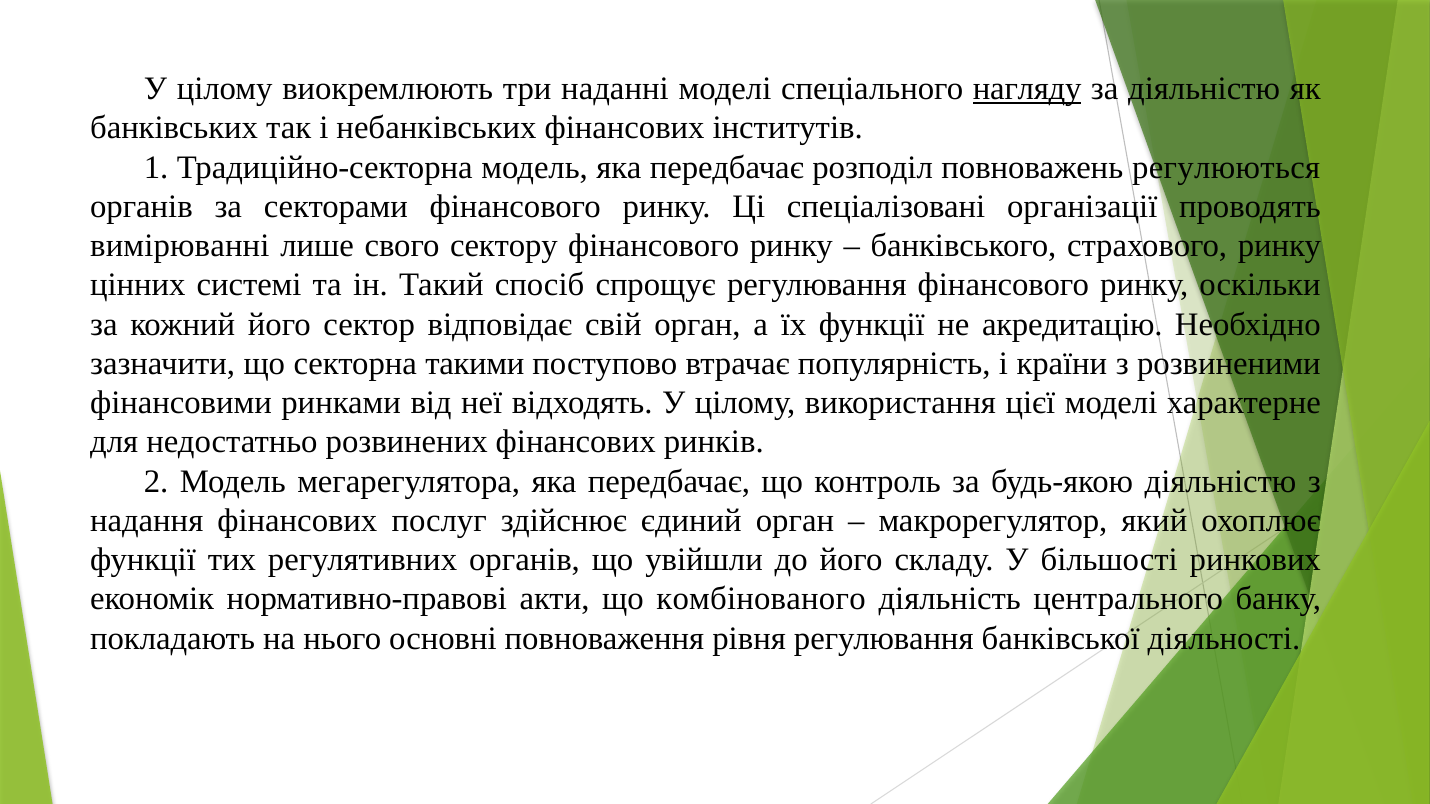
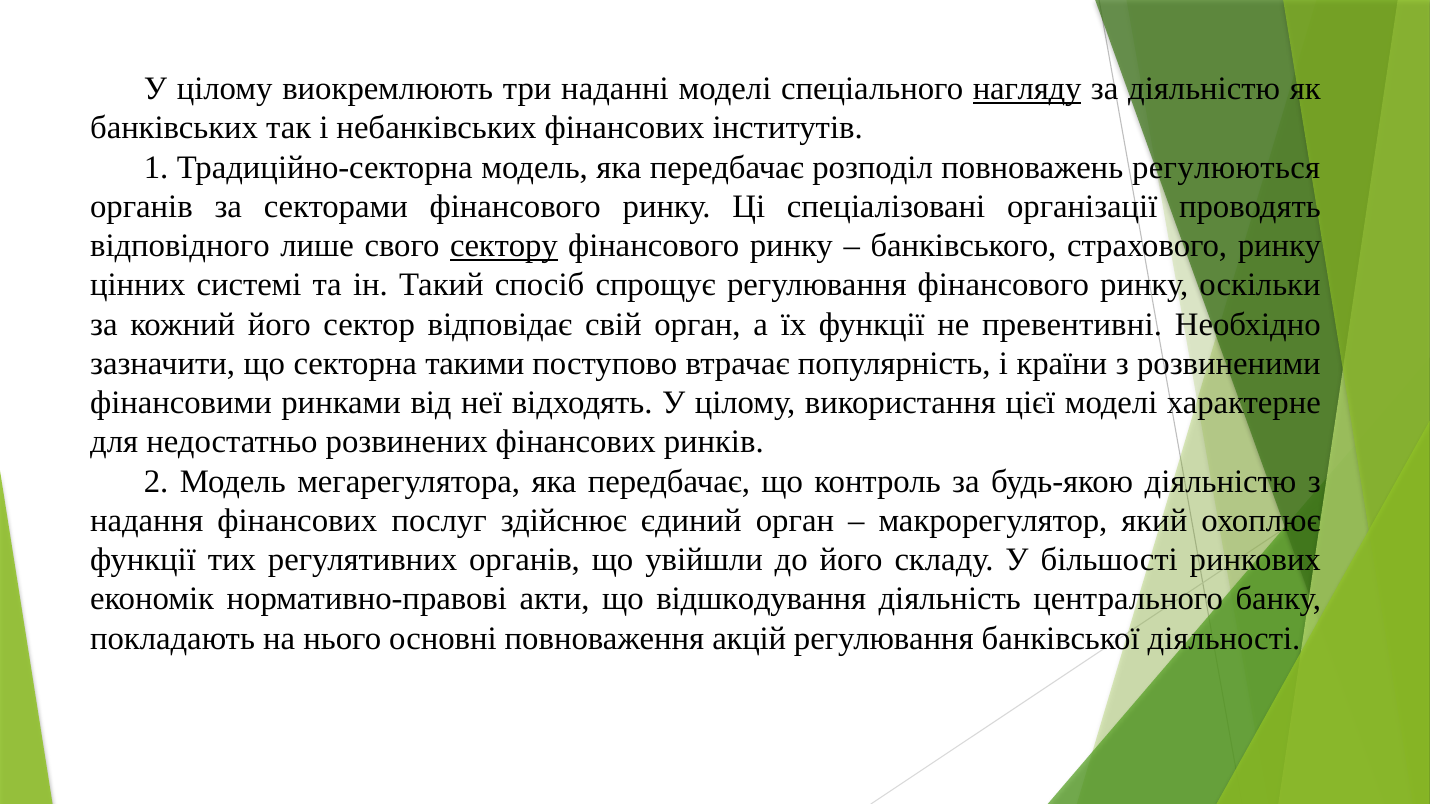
вимірюванні: вимірюванні -> відповідного (180, 246)
сектору underline: none -> present (504, 246)
акредитацію: акредитацію -> превентивні (1072, 324)
комбінованого: комбінованого -> відшкодування (761, 599)
рівня: рівня -> акцій (749, 639)
